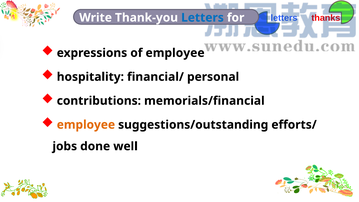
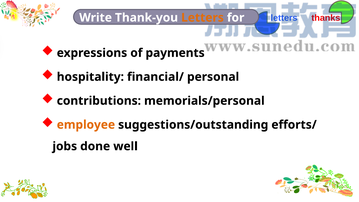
Letters colour: blue -> orange (202, 18)
of employee: employee -> payments (175, 53)
memorials/financial: memorials/financial -> memorials/personal (204, 101)
